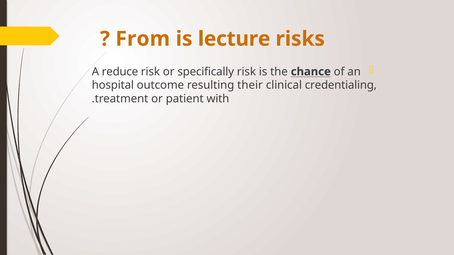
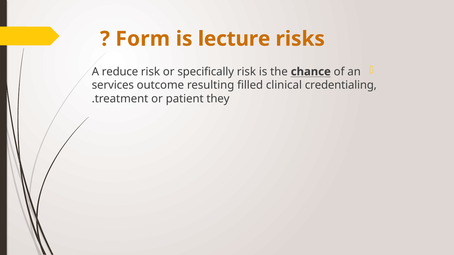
From: From -> Form (143, 39)
hospital: hospital -> services (113, 85)
their: their -> filled (250, 85)
with: with -> they (218, 99)
